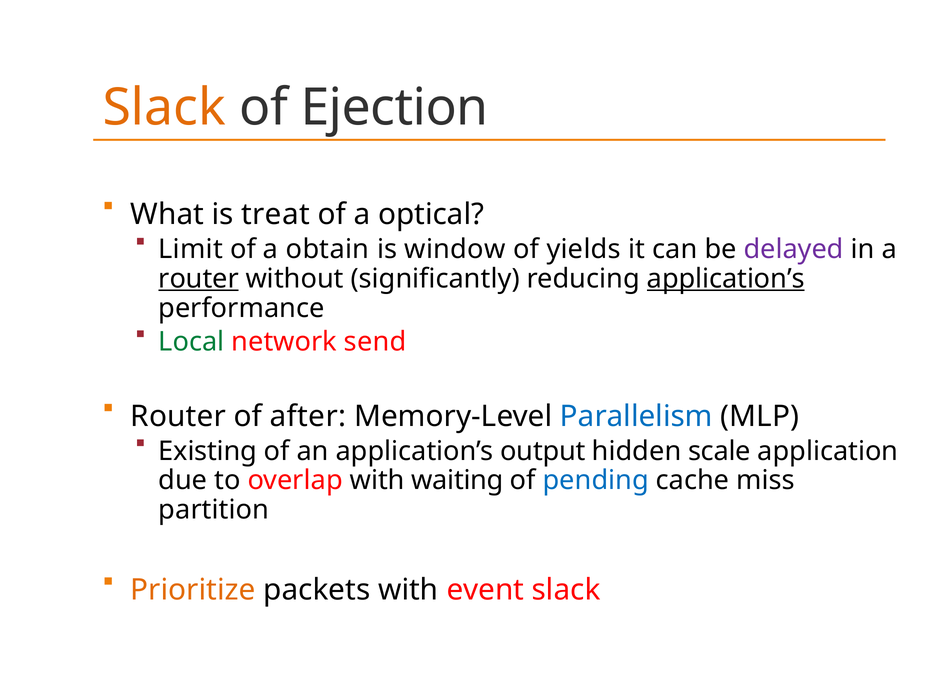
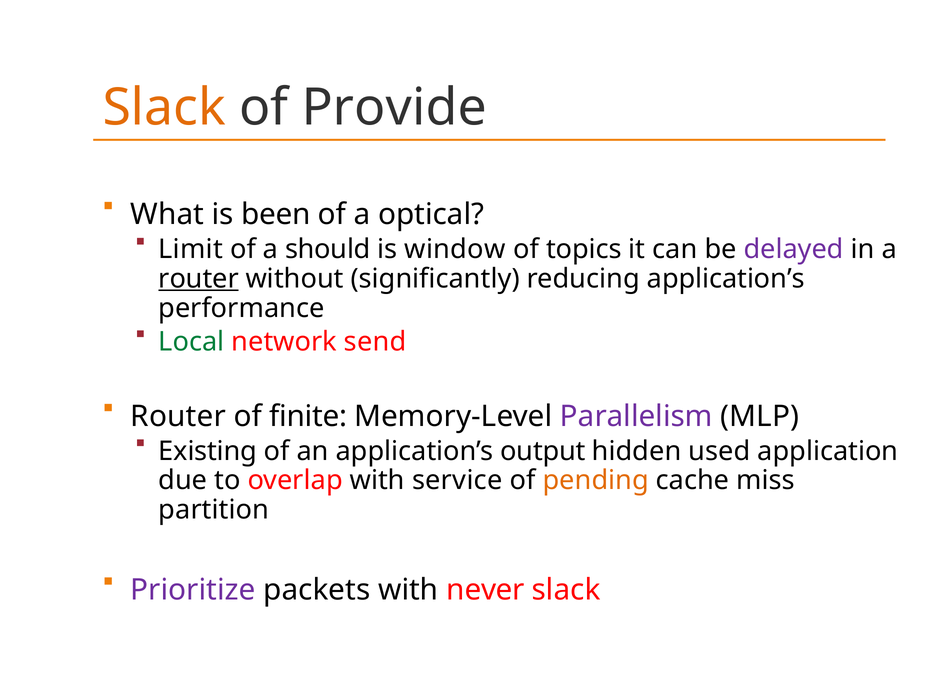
Ejection: Ejection -> Provide (394, 108)
treat: treat -> been (276, 215)
obtain: obtain -> should (328, 249)
yields: yields -> topics (584, 249)
application’s underline: present -> none (726, 279)
after: after -> finite (308, 416)
Parallelism colour: blue -> purple (636, 416)
scale: scale -> used (719, 451)
waiting: waiting -> service (457, 481)
pending colour: blue -> orange (596, 481)
Prioritize colour: orange -> purple (193, 590)
event: event -> never (486, 590)
